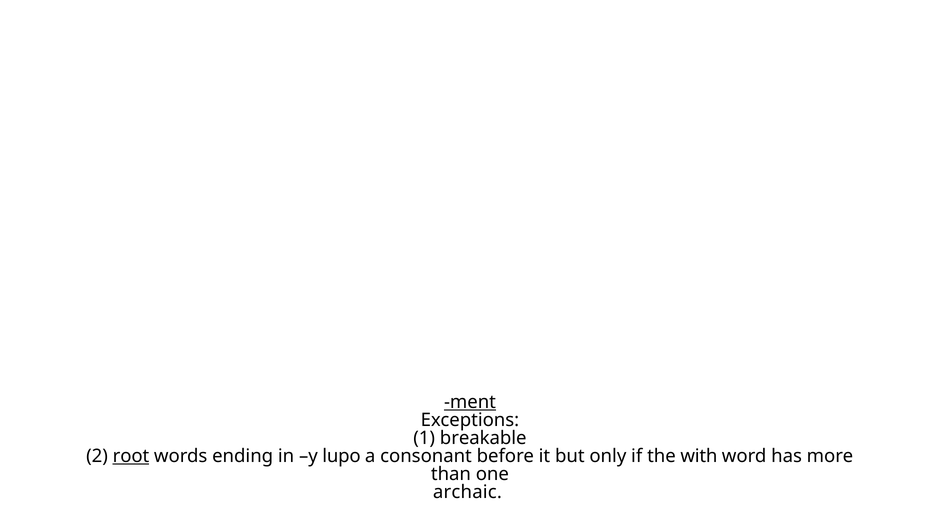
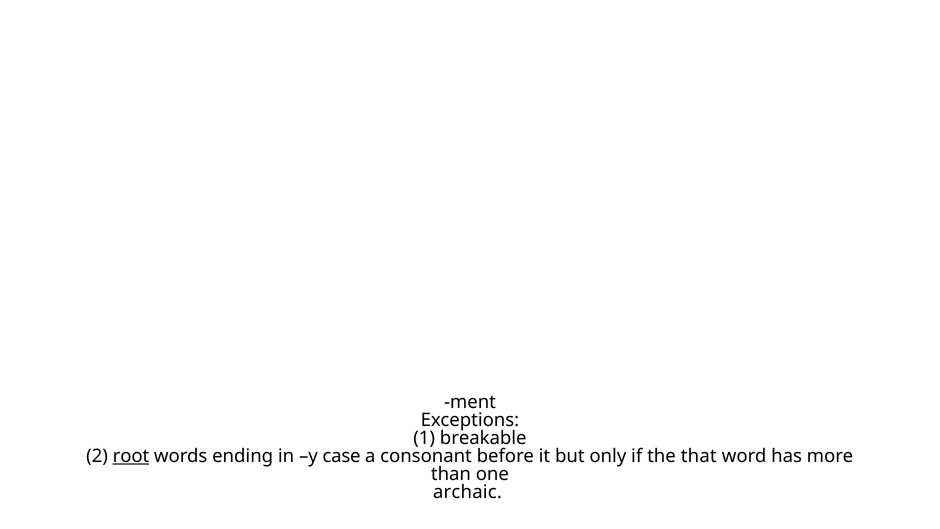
ment underline: present -> none (470, 402)
lupo: lupo -> case (342, 456)
with: with -> that (699, 456)
